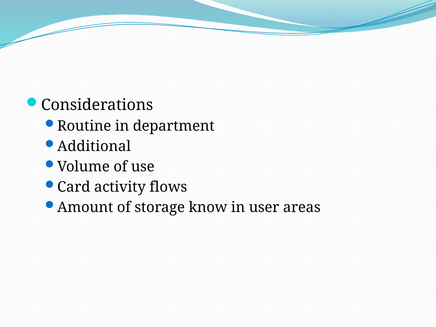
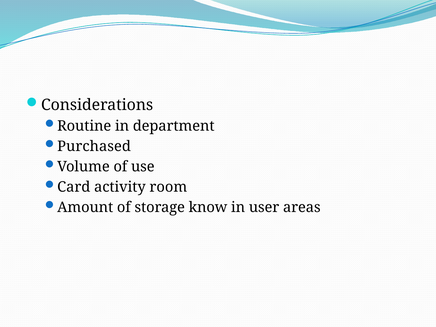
Additional: Additional -> Purchased (94, 146)
flows: flows -> room (168, 187)
